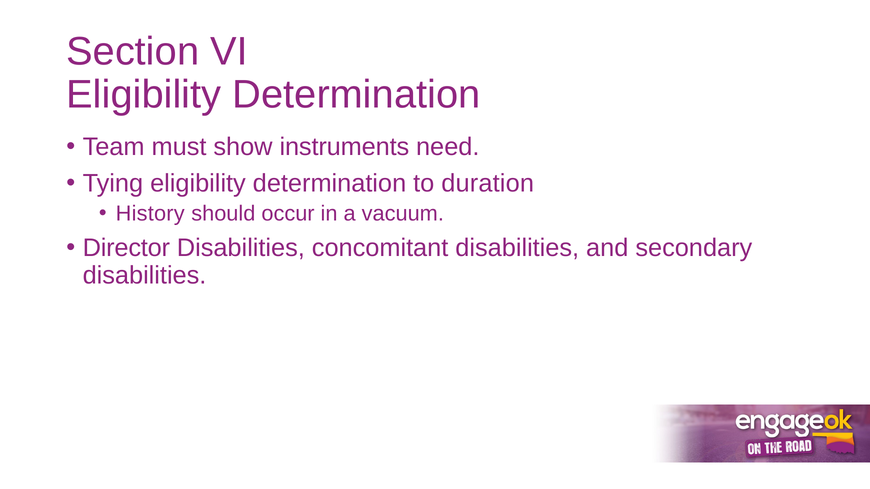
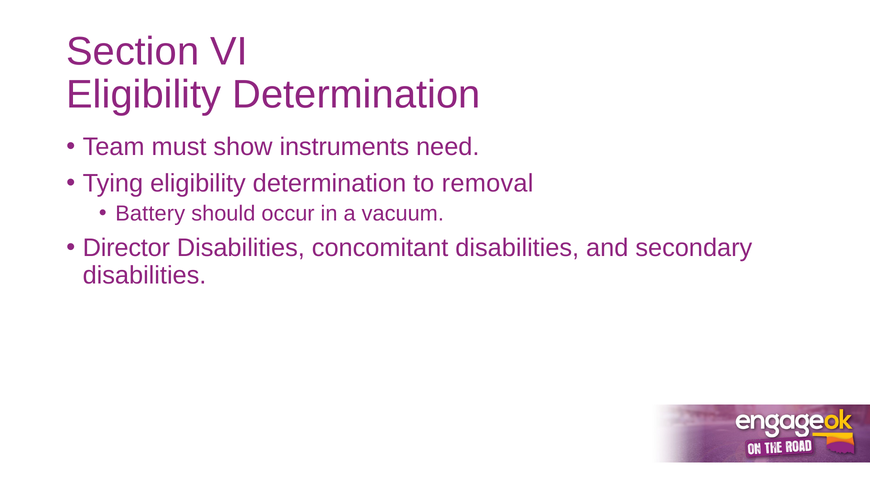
duration: duration -> removal (488, 184)
History: History -> Battery (150, 214)
